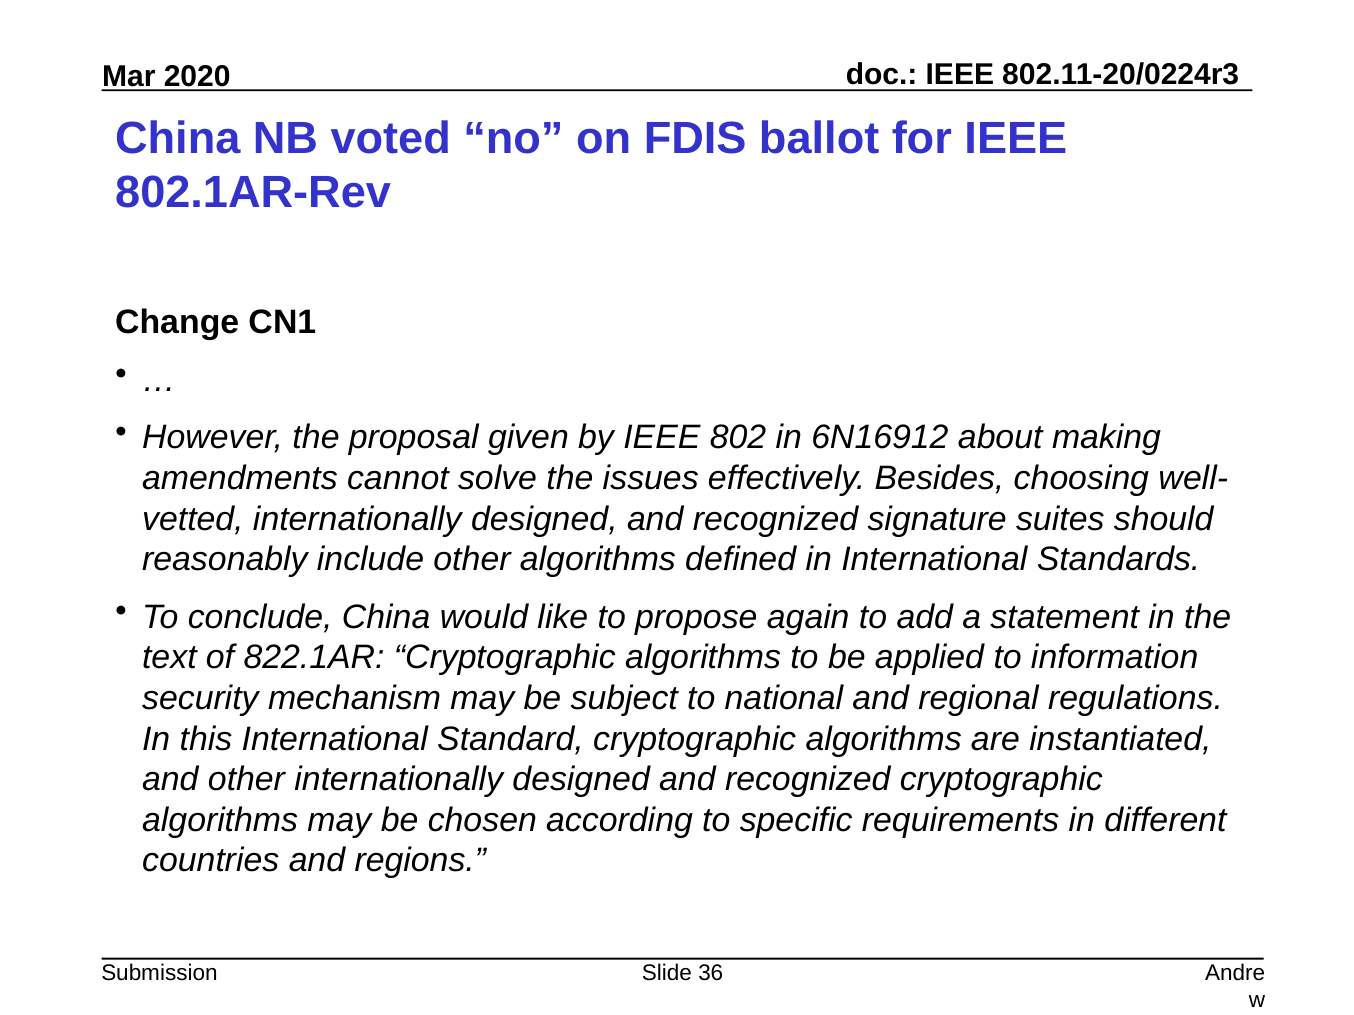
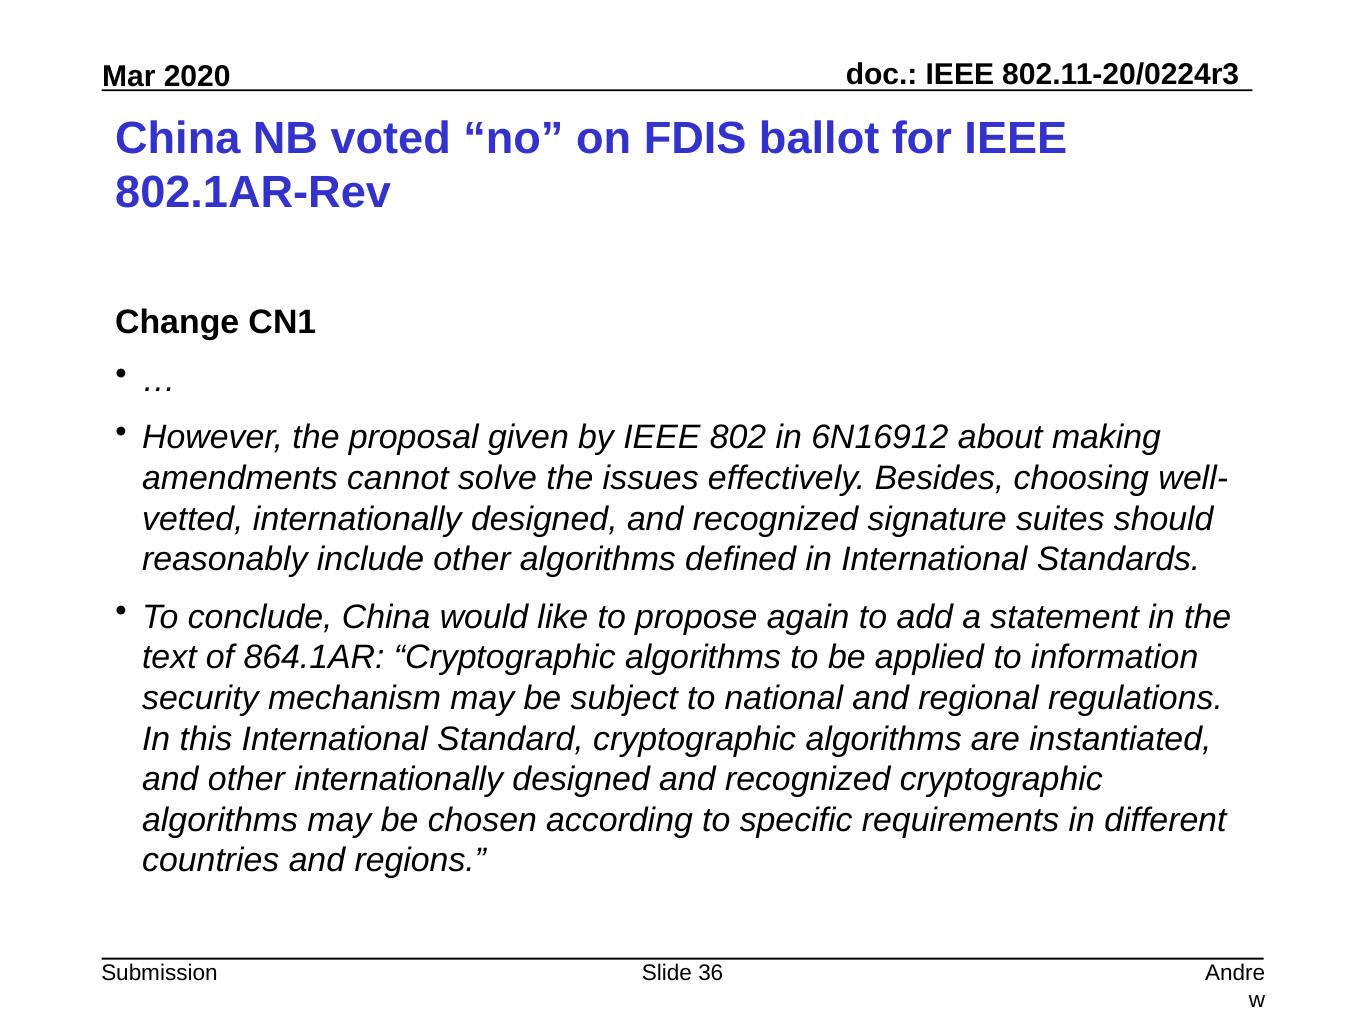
822.1AR: 822.1AR -> 864.1AR (314, 658)
